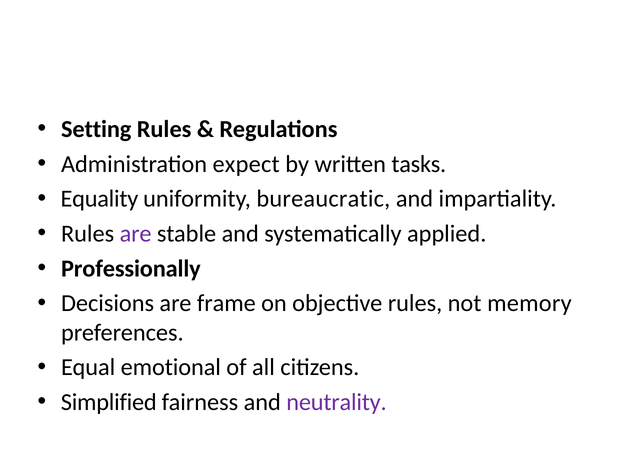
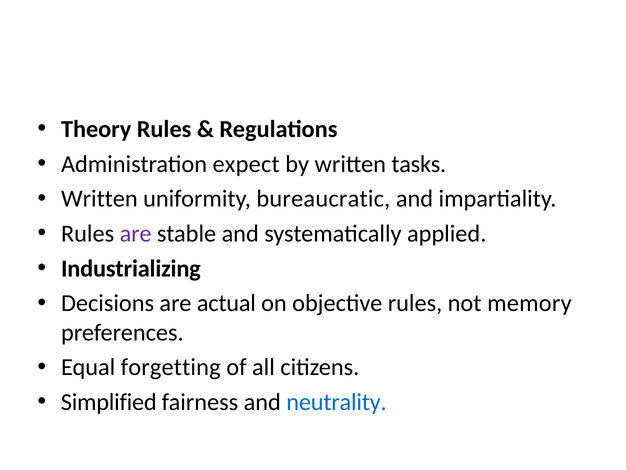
Setting: Setting -> Theory (96, 129)
Equality: Equality -> Written (99, 199)
Professionally: Professionally -> Industrializing (131, 268)
frame: frame -> actual (226, 303)
emotional: emotional -> forgetting (171, 367)
neutrality colour: purple -> blue (337, 402)
